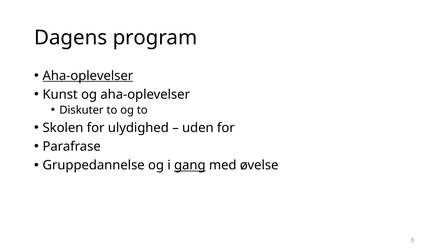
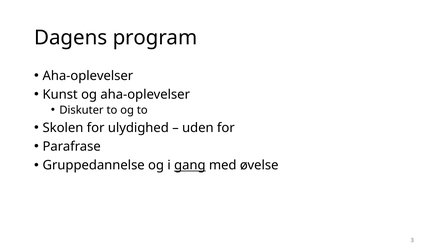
Aha-oplevelser underline: present -> none (88, 76)
